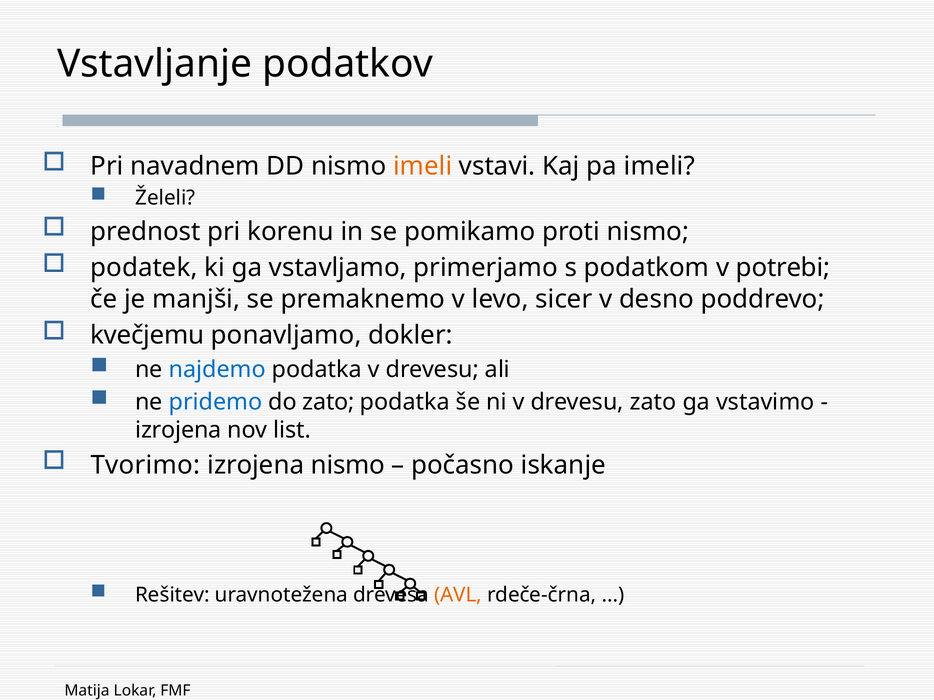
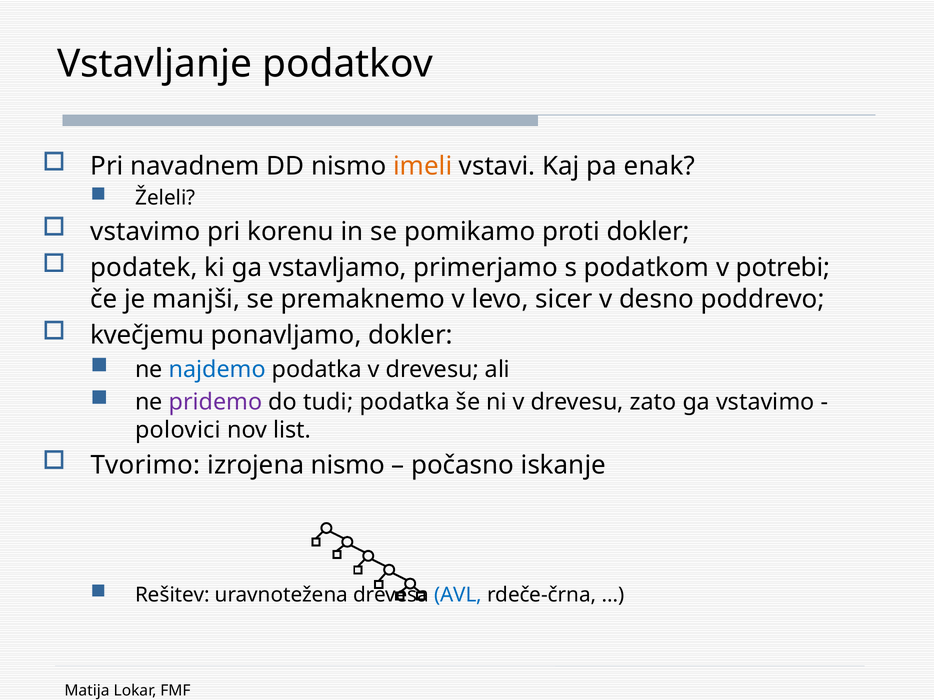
pa imeli: imeli -> enak (659, 166)
prednost: prednost -> vstavimo (145, 232)
proti nismo: nismo -> dokler (648, 232)
pridemo colour: blue -> purple (216, 402)
do zato: zato -> tudi (328, 402)
izrojena: izrojena -> polovici (178, 430)
AVL colour: orange -> blue (458, 595)
